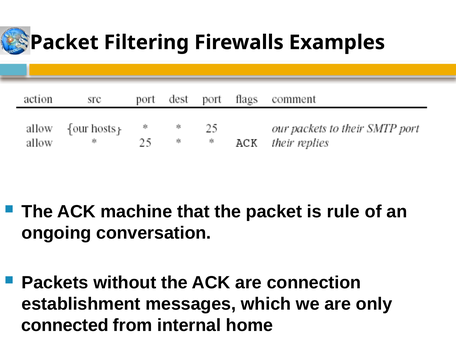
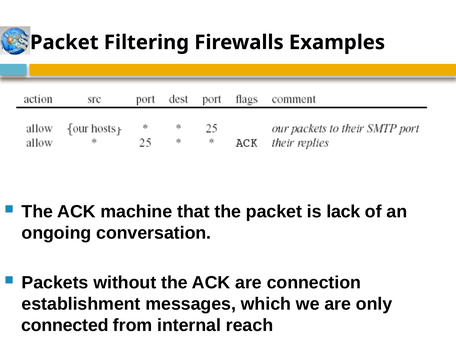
rule: rule -> lack (343, 212)
home: home -> reach (250, 325)
